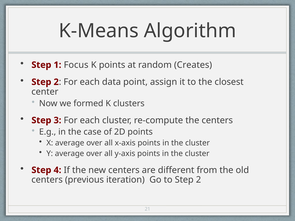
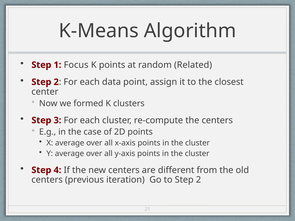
Creates: Creates -> Related (193, 65)
